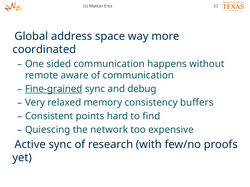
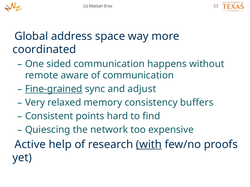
debug: debug -> adjust (142, 89)
Active sync: sync -> help (60, 145)
with underline: none -> present (149, 145)
